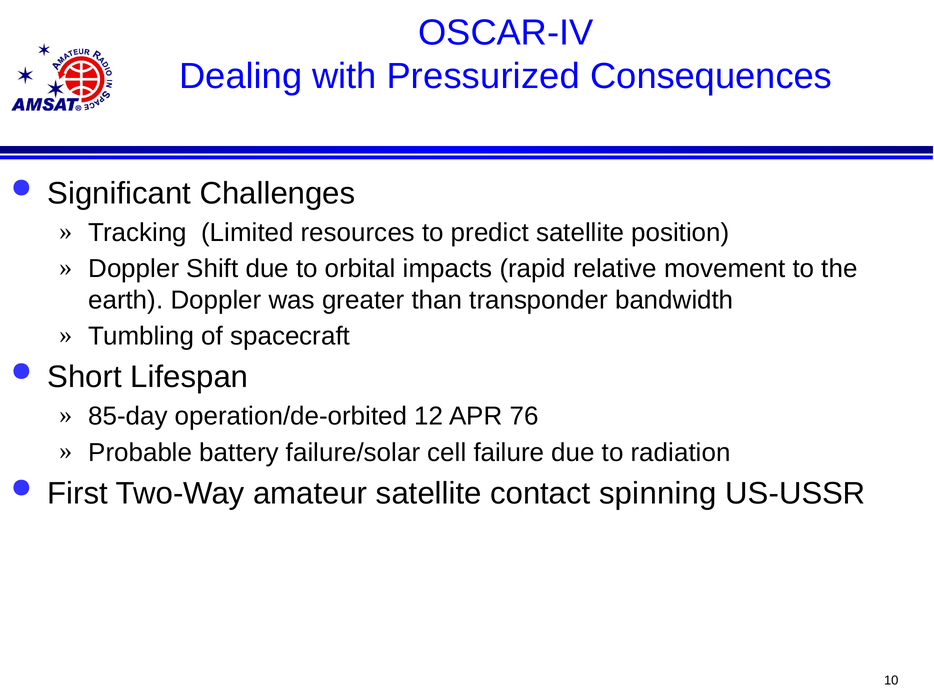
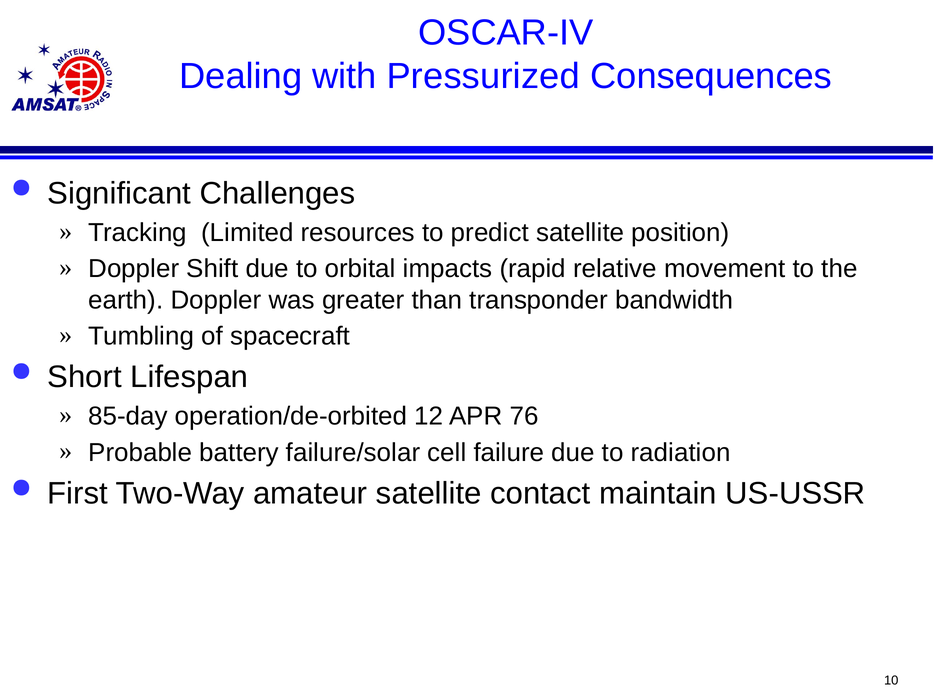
spinning: spinning -> maintain (658, 494)
